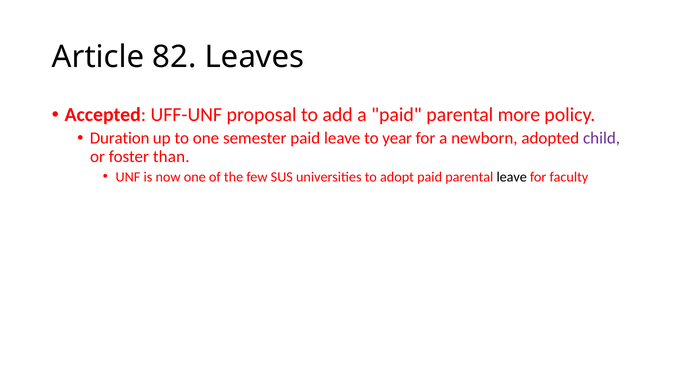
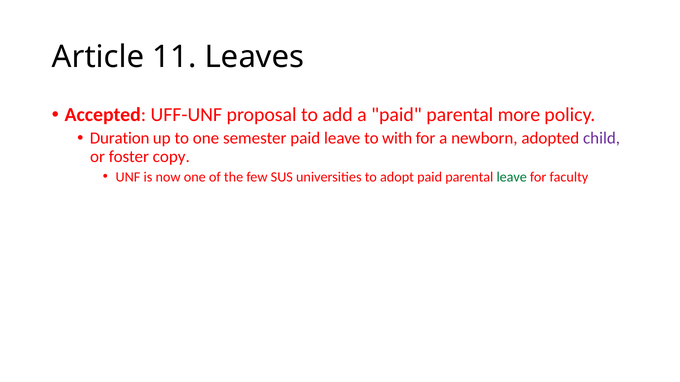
82: 82 -> 11 (174, 57)
year: year -> with (397, 138)
than: than -> copy (171, 157)
leave colour: black -> green (512, 177)
